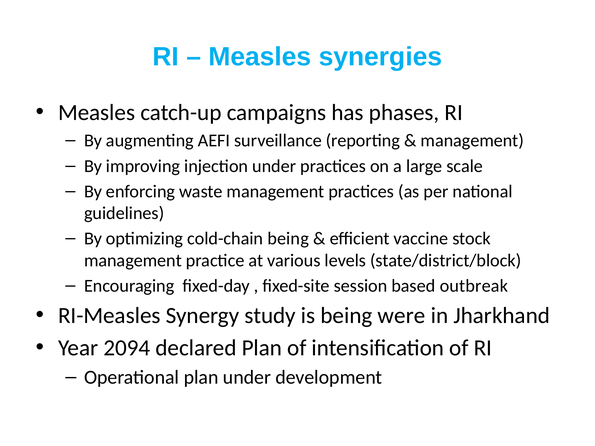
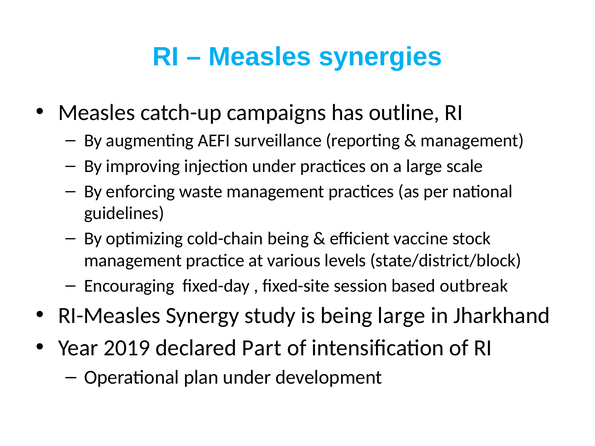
phases: phases -> outline (404, 113)
being were: were -> large (401, 316)
2094: 2094 -> 2019 (127, 348)
declared Plan: Plan -> Part (262, 348)
